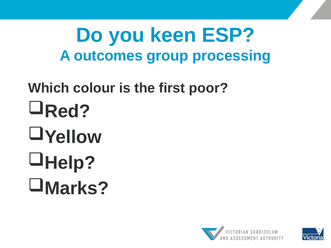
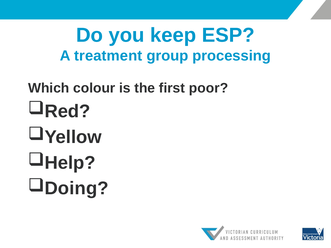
keen: keen -> keep (173, 35)
outcomes: outcomes -> treatment (108, 56)
Marks: Marks -> Doing (77, 189)
